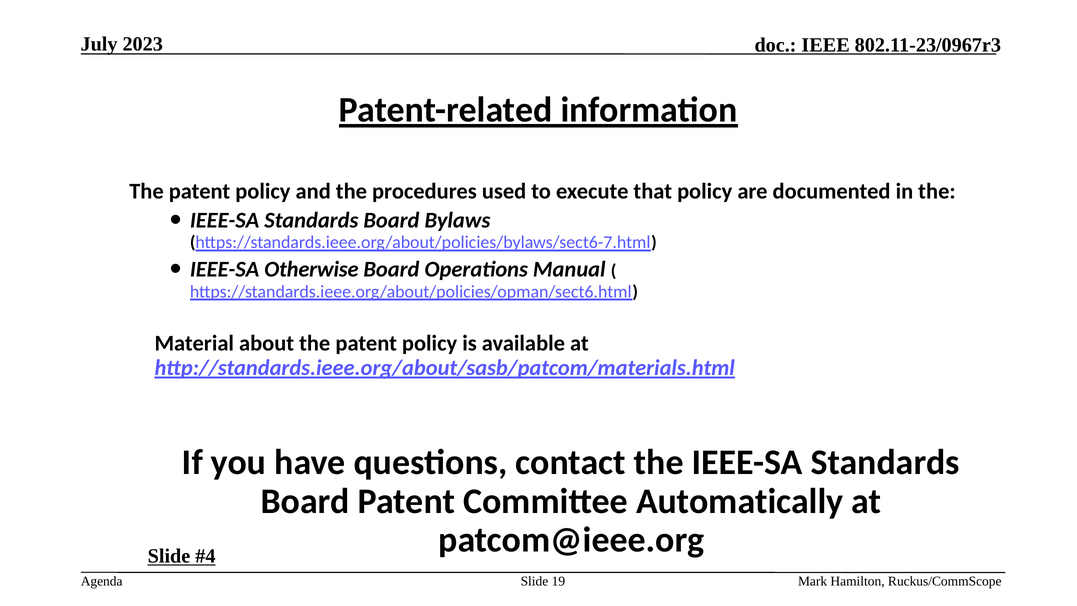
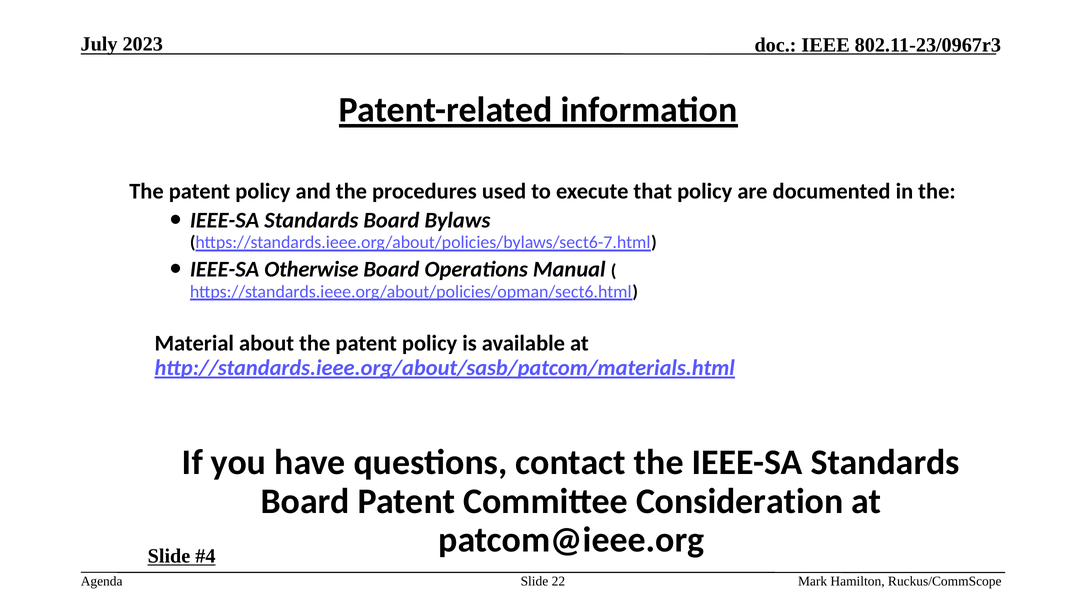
Automatically: Automatically -> Consideration (740, 501)
19: 19 -> 22 (558, 581)
